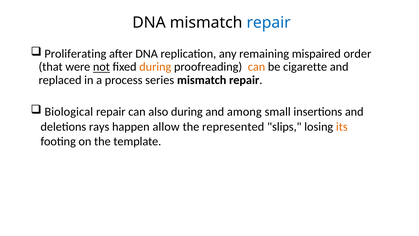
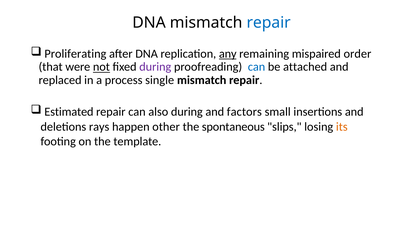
any underline: none -> present (228, 54)
during colour: orange -> purple (155, 67)
can colour: orange -> blue (257, 67)
cigarette: cigarette -> attached (305, 67)
series: series -> single (160, 80)
Biological: Biological -> Estimated (69, 112)
among: among -> factors (244, 112)
allow: allow -> other (166, 126)
represented: represented -> spontaneous (233, 126)
